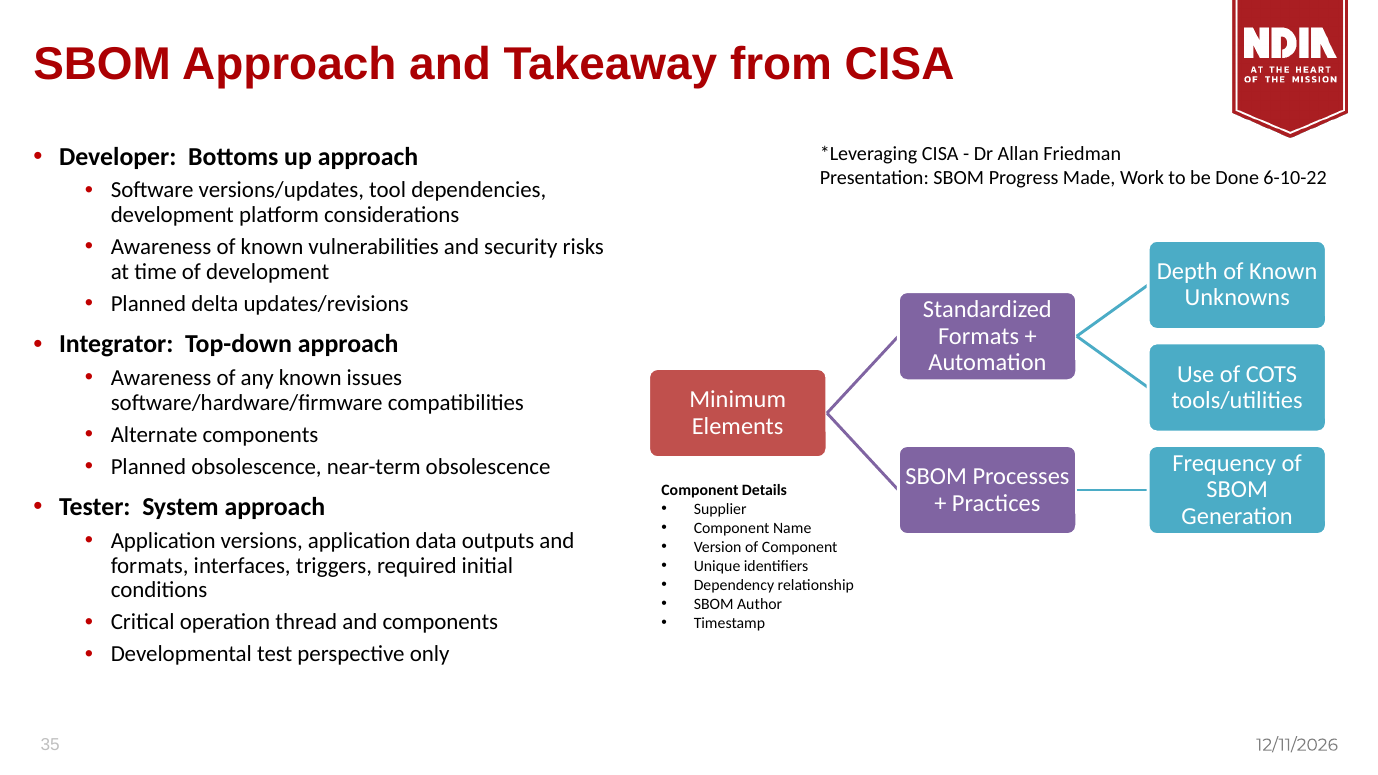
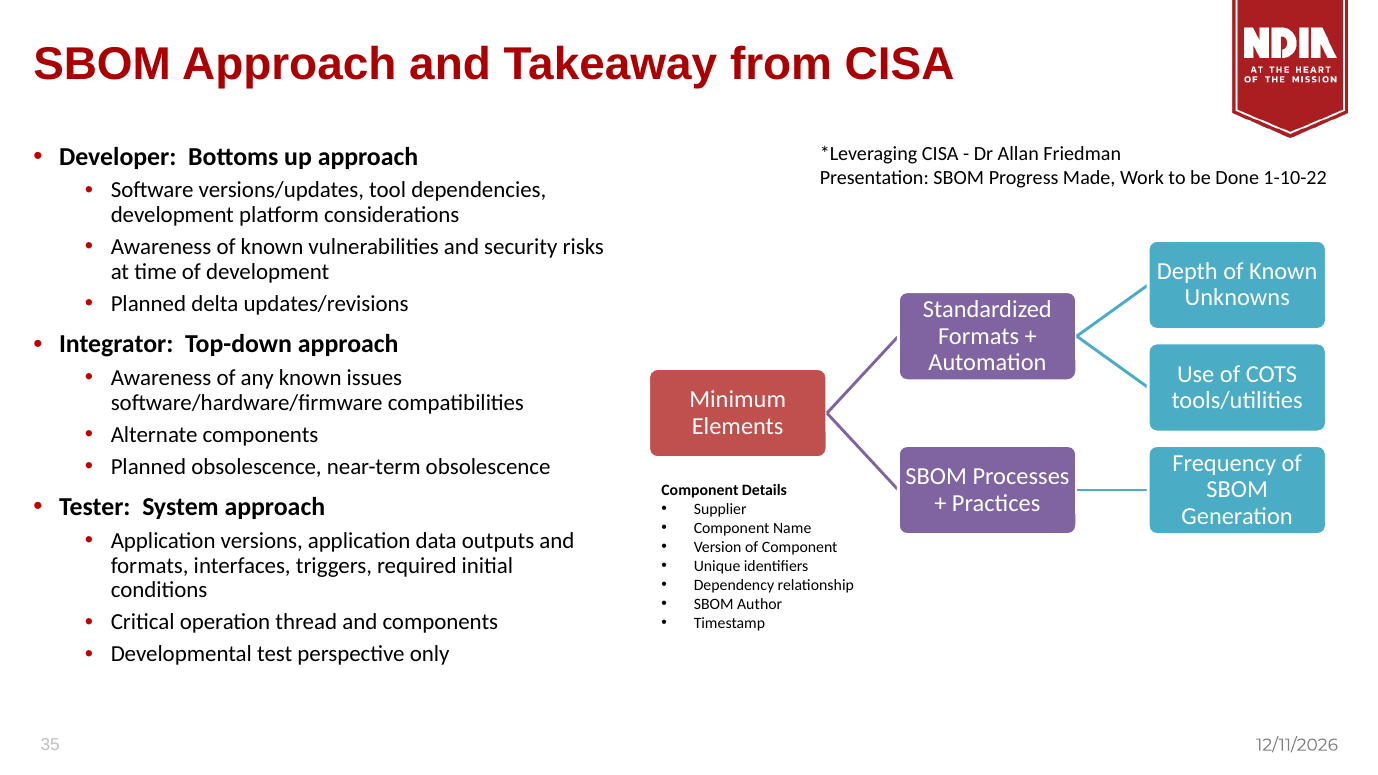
6-10-22: 6-10-22 -> 1-10-22 (1295, 178)
